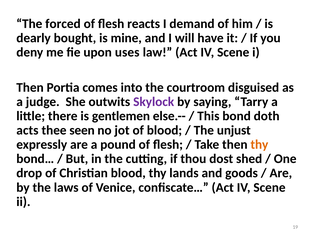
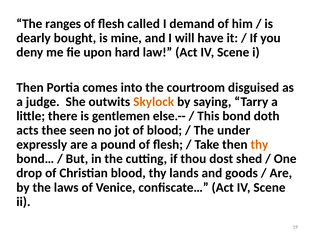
forced: forced -> ranges (63, 24)
reacts: reacts -> called (144, 24)
uses: uses -> hard (127, 52)
Skylock colour: purple -> orange (154, 102)
unjust: unjust -> under (234, 130)
